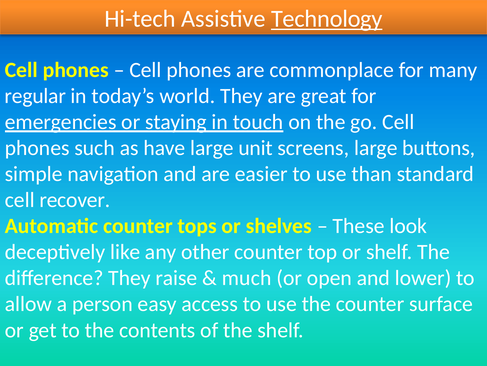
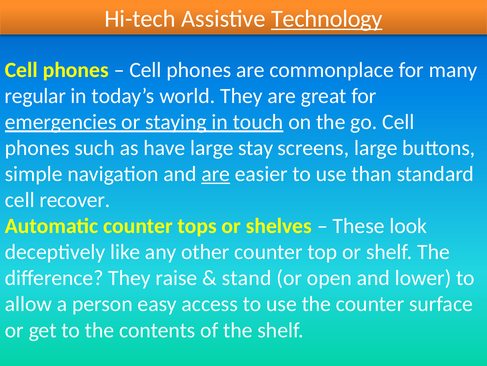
unit: unit -> stay (256, 148)
are underline: none -> present (216, 174)
much: much -> stand (247, 278)
